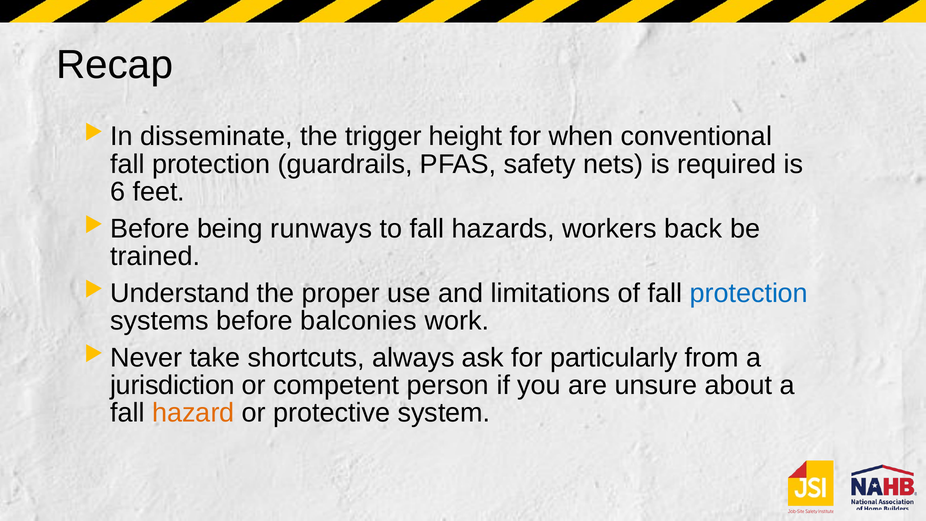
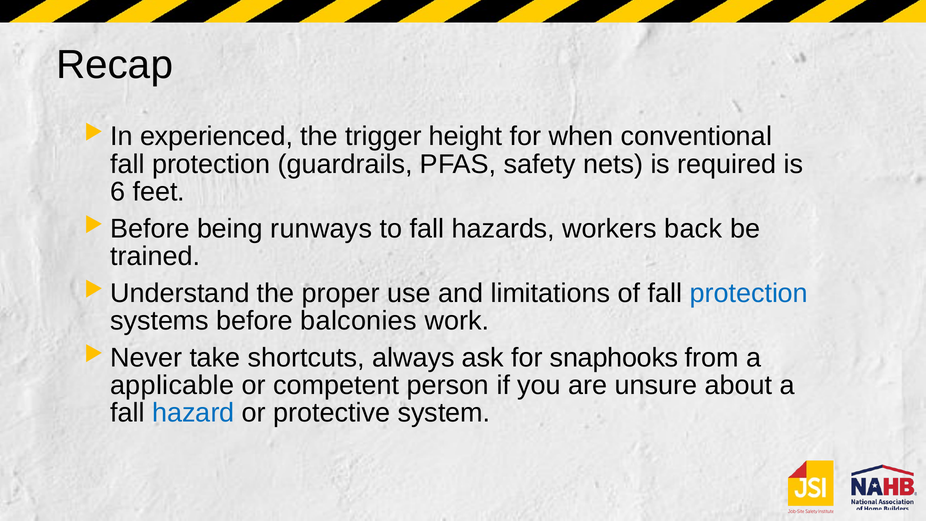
disseminate: disseminate -> experienced (217, 136)
particularly: particularly -> snaphooks (614, 358)
jurisdiction: jurisdiction -> applicable (172, 385)
hazard colour: orange -> blue (193, 413)
